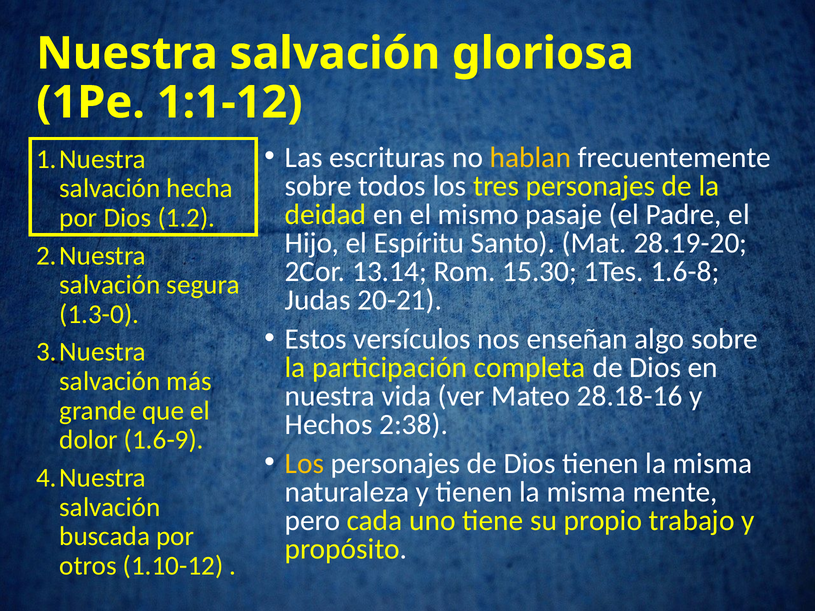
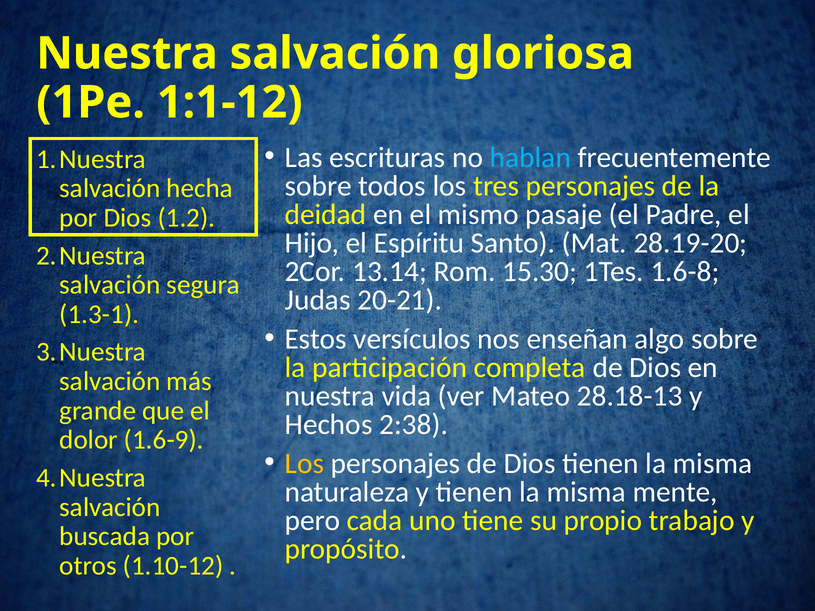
hablan colour: yellow -> light blue (530, 157)
1.3-0: 1.3-0 -> 1.3-1 (99, 314)
28.18-16: 28.18-16 -> 28.18-13 (630, 396)
